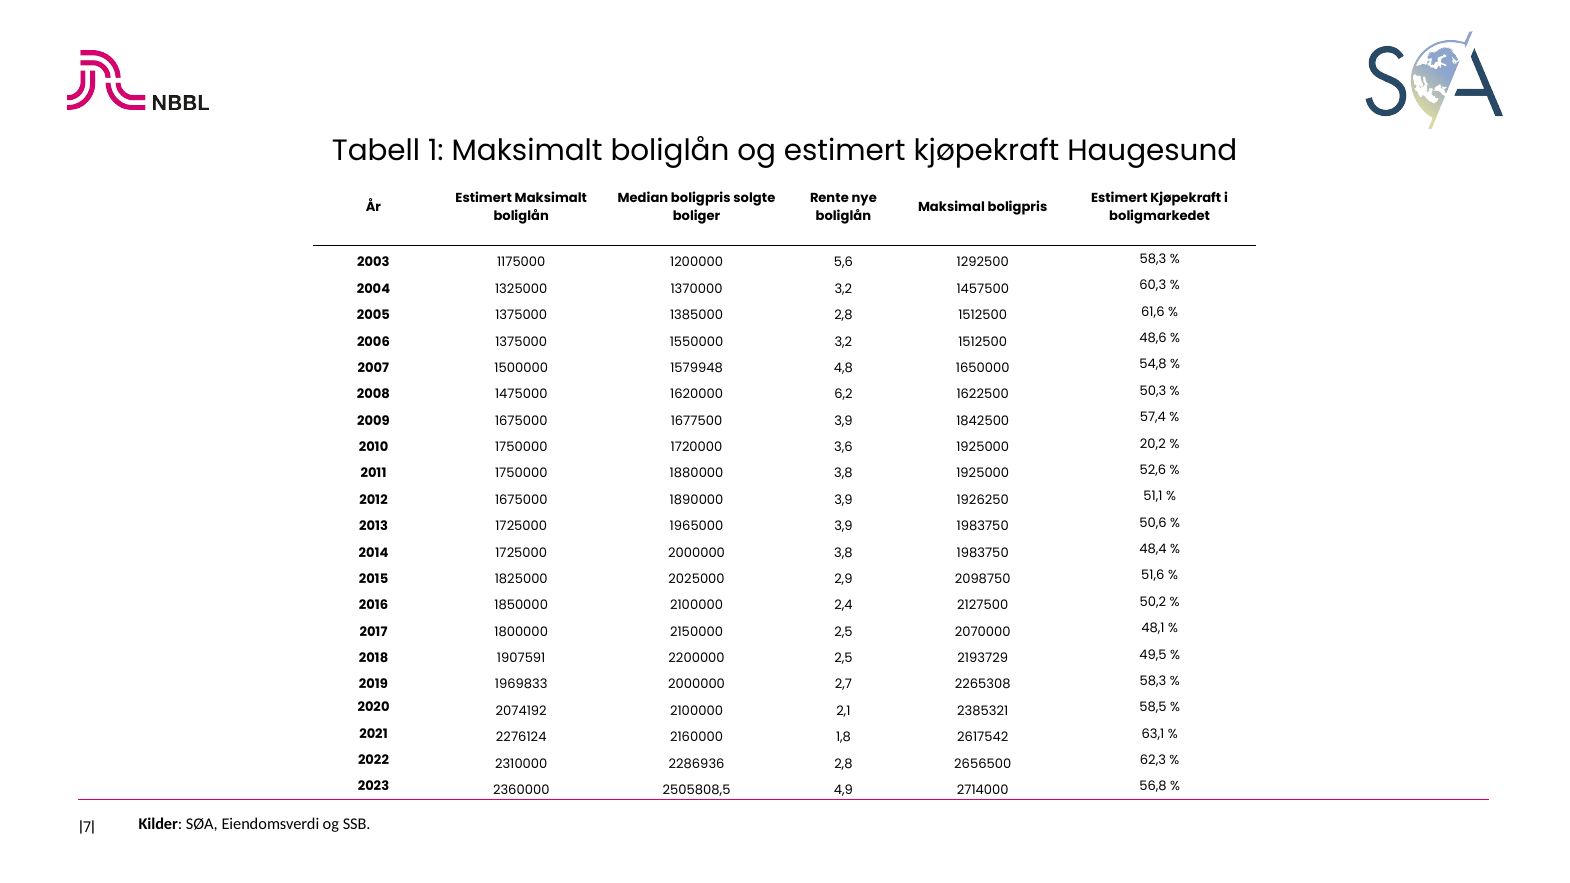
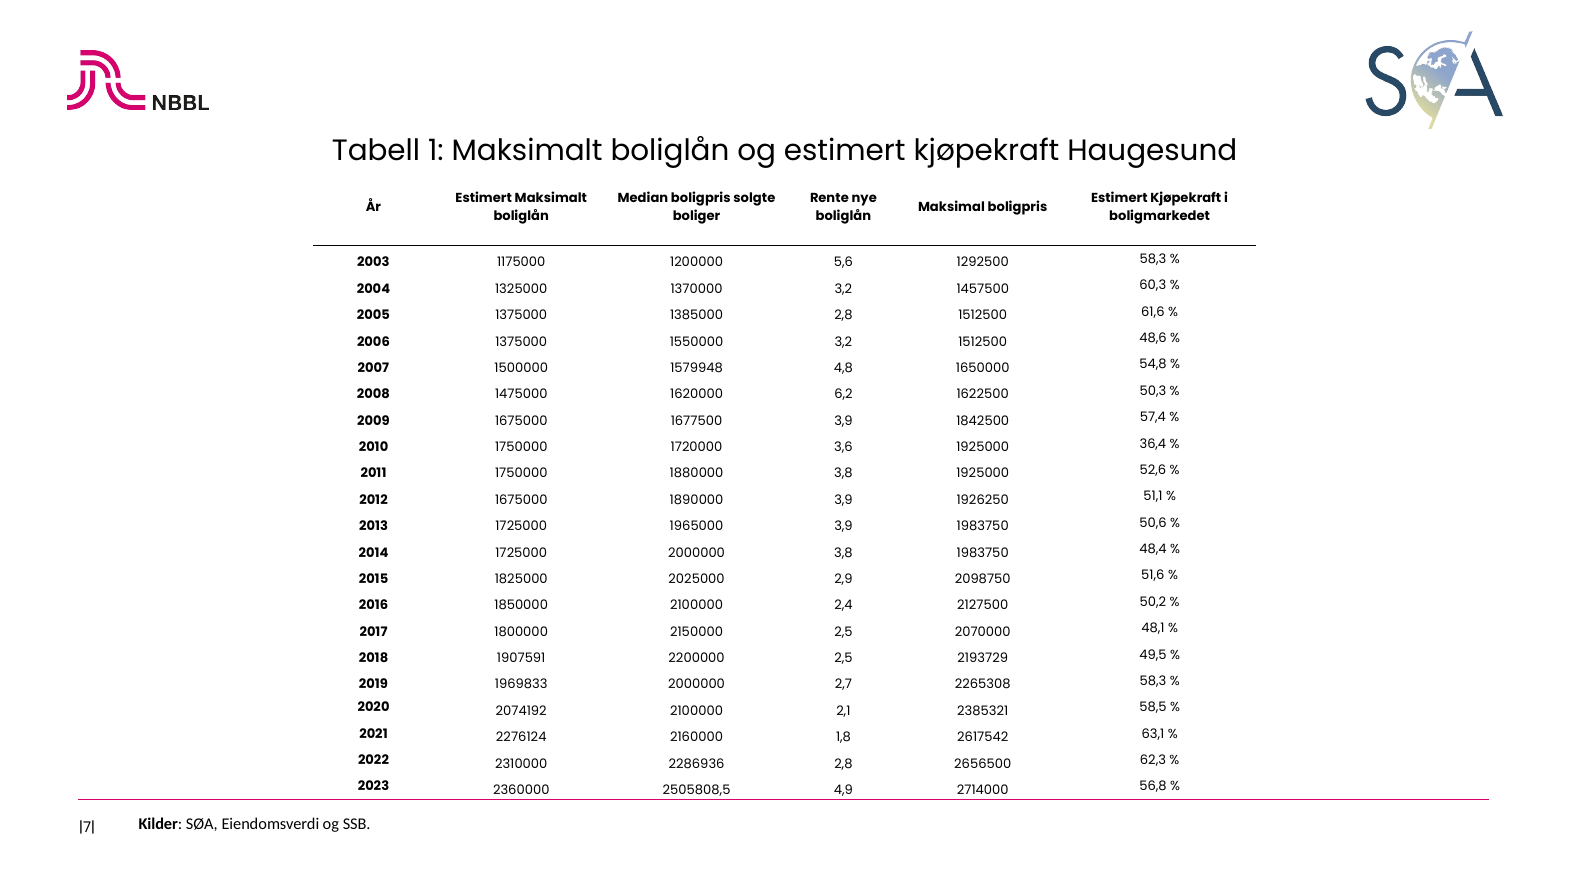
20,2: 20,2 -> 36,4 (1153, 444)
